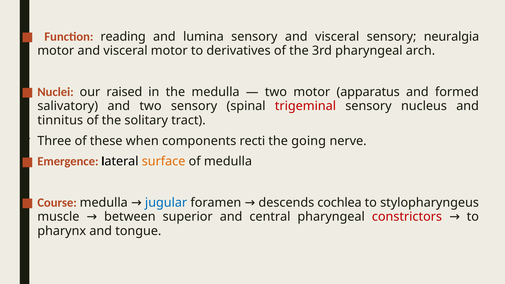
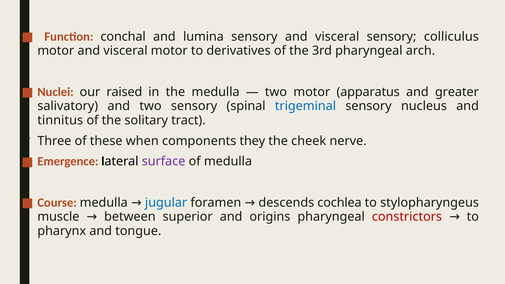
reading: reading -> conchal (123, 37)
neuralgia: neuralgia -> colliculus (451, 37)
formed: formed -> greater (457, 92)
trigeminal colour: red -> blue (305, 106)
recti: recti -> they (252, 141)
going: going -> cheek (309, 141)
surface colour: orange -> purple (164, 161)
central: central -> origins (270, 217)
